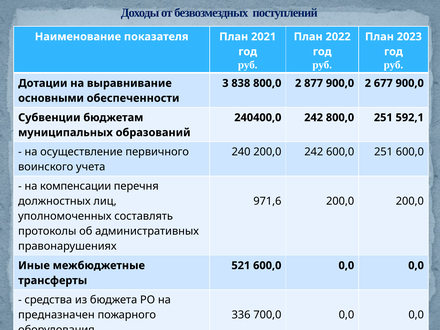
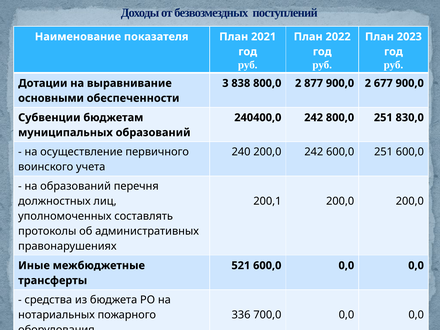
592,1: 592,1 -> 830,0 (410, 118)
на компенсации: компенсации -> образований (76, 186)
971,6: 971,6 -> 200,1 (267, 201)
предназначен: предназначен -> нотариальных (56, 315)
